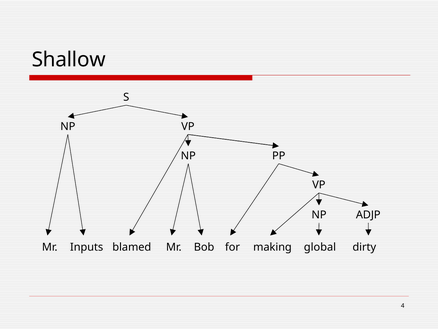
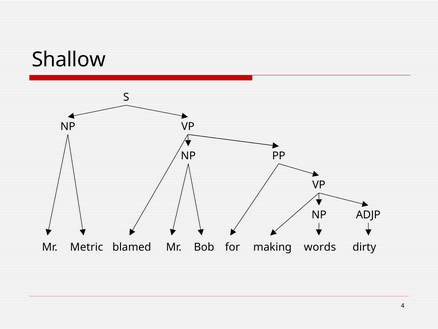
Inputs: Inputs -> Metric (87, 247)
global: global -> words (320, 247)
